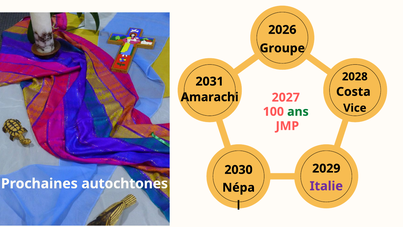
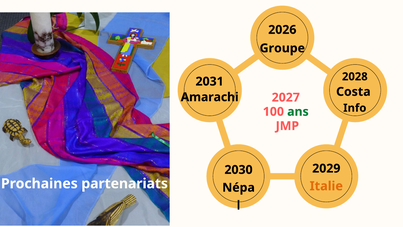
Vice: Vice -> Info (355, 108)
autochtones: autochtones -> partenariats (125, 183)
Italie colour: purple -> orange (326, 186)
